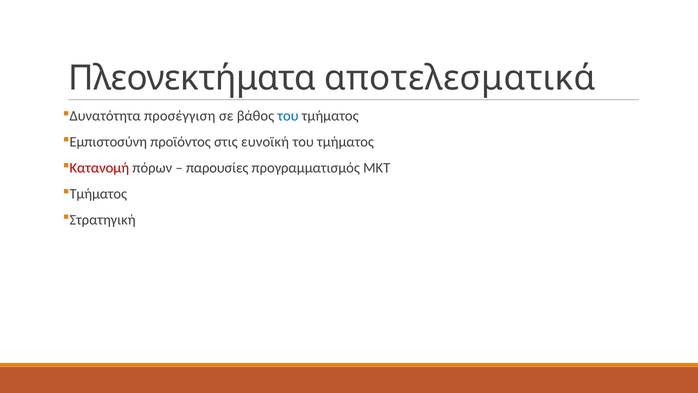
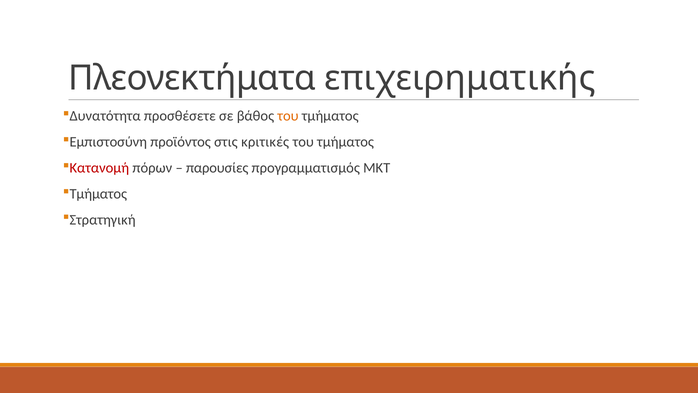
αποτελεσματικά: αποτελεσματικά -> επιχειρηματικής (460, 78)
προσέγγιση: προσέγγιση -> προσθέσετε (180, 116)
του colour: blue -> orange (288, 116)
ευνοϊκή: ευνοϊκή -> κριτικές (265, 142)
